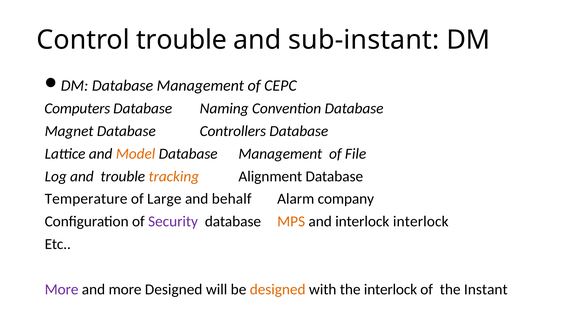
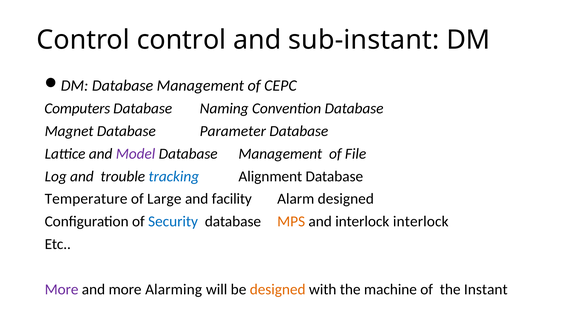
Control trouble: trouble -> control (181, 40)
Controllers: Controllers -> Parameter (233, 131)
Model colour: orange -> purple (136, 154)
tracking colour: orange -> blue (174, 176)
behalf: behalf -> facility (232, 199)
Alarm company: company -> designed (346, 199)
Security colour: purple -> blue (173, 221)
more Designed: Designed -> Alarming (174, 289)
the interlock: interlock -> machine (390, 289)
